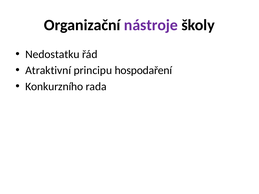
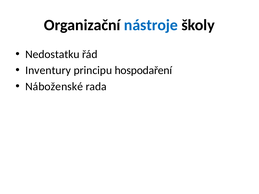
nástroje colour: purple -> blue (151, 25)
Atraktivní: Atraktivní -> Inventury (48, 70)
Konkurzního: Konkurzního -> Náboženské (54, 87)
